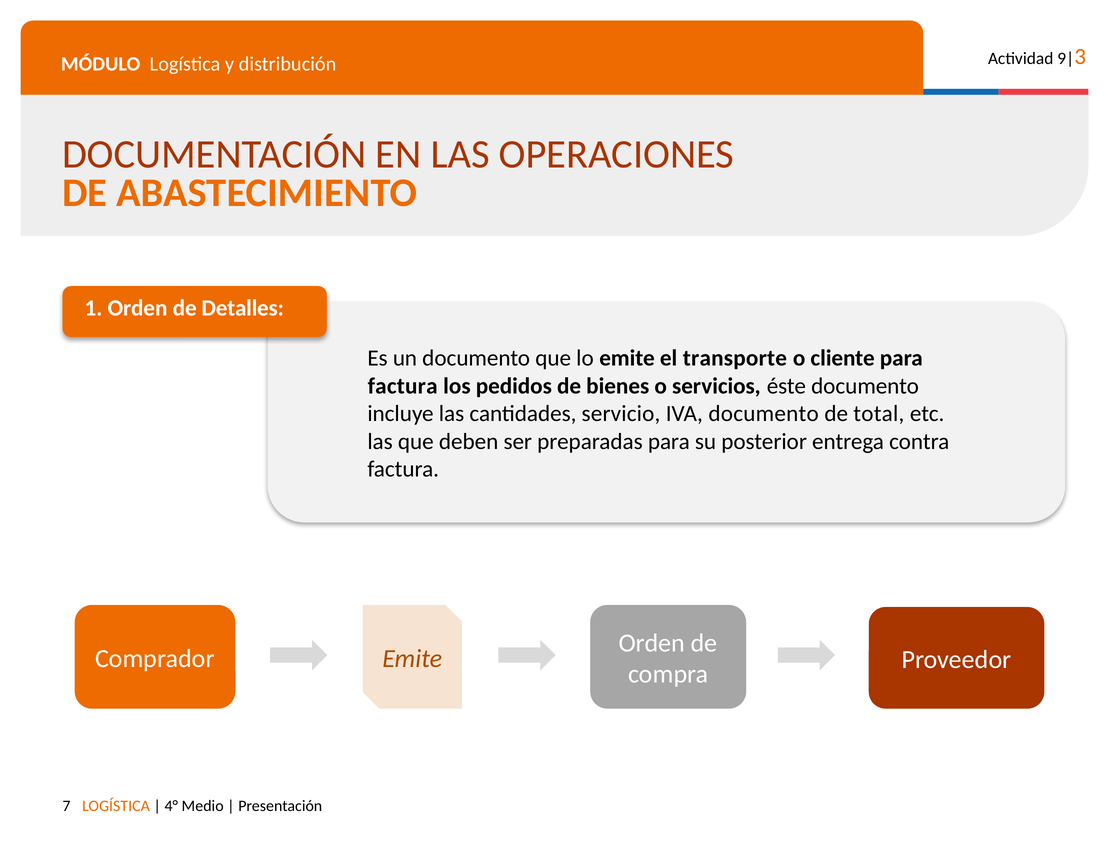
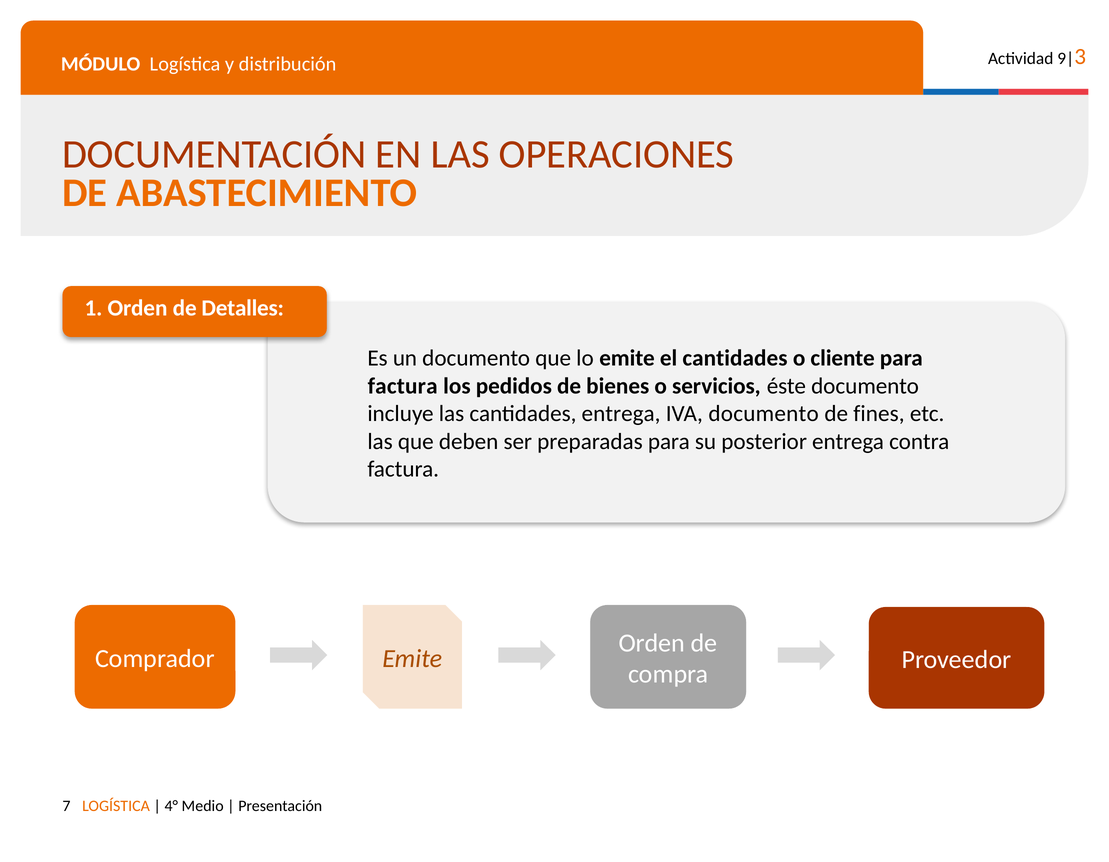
el transporte: transporte -> cantidades (735, 358)
cantidades servicio: servicio -> entrega (621, 414)
total: total -> fines (879, 414)
